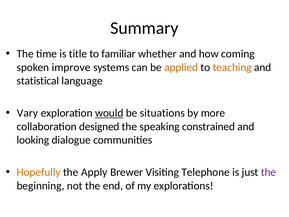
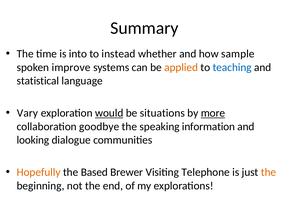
title: title -> into (78, 54)
familiar: familiar -> instead (119, 54)
coming: coming -> sample (238, 54)
teaching colour: orange -> blue (232, 67)
more underline: none -> present (213, 113)
designed: designed -> goodbye (99, 126)
constrained: constrained -> information (209, 126)
Apply: Apply -> Based (94, 172)
the colour: purple -> orange (269, 172)
